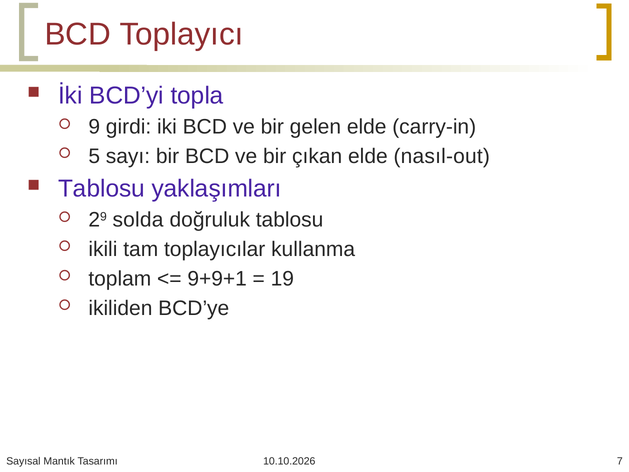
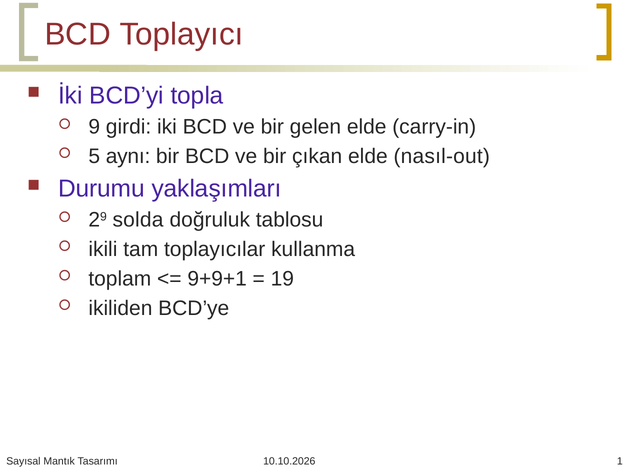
sayı: sayı -> aynı (128, 156)
Tablosu: Tablosu -> Durumu (101, 189)
7: 7 -> 1 (620, 461)
